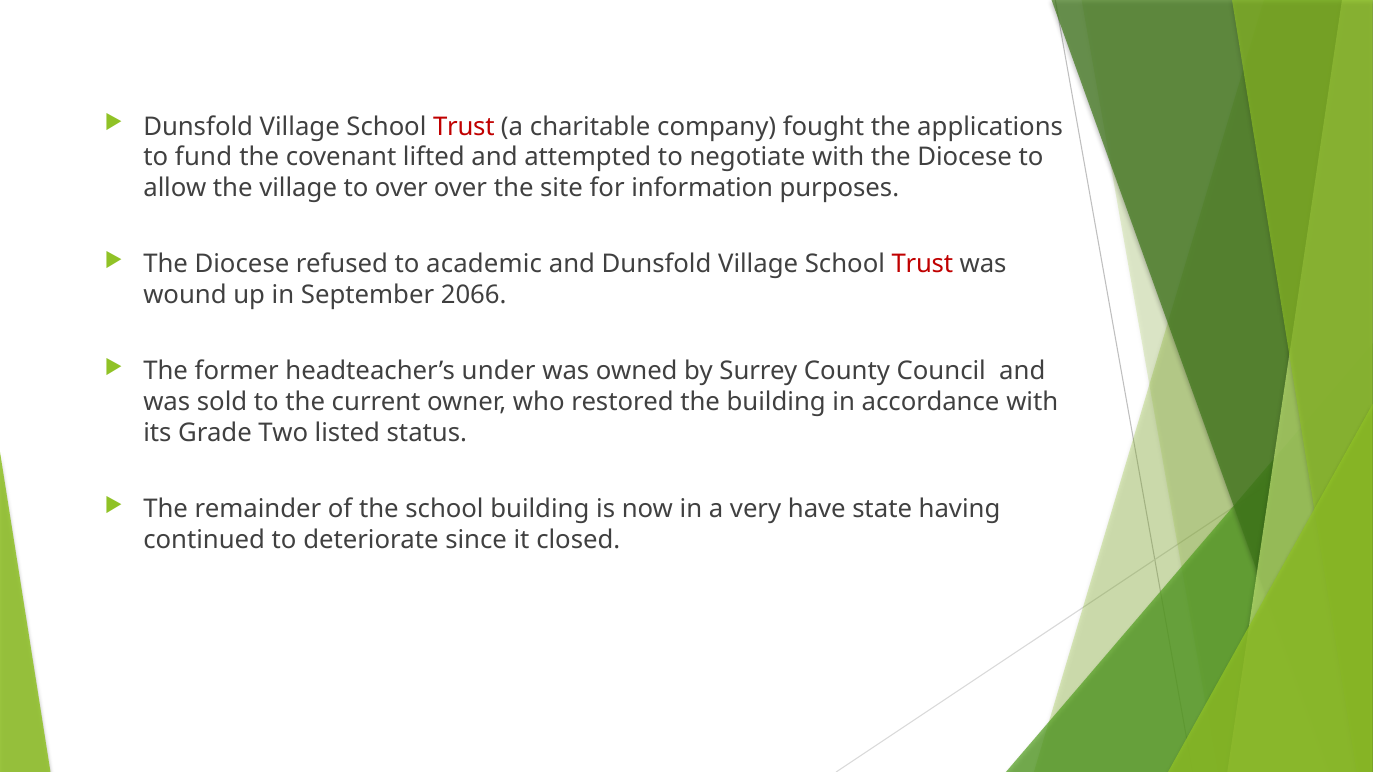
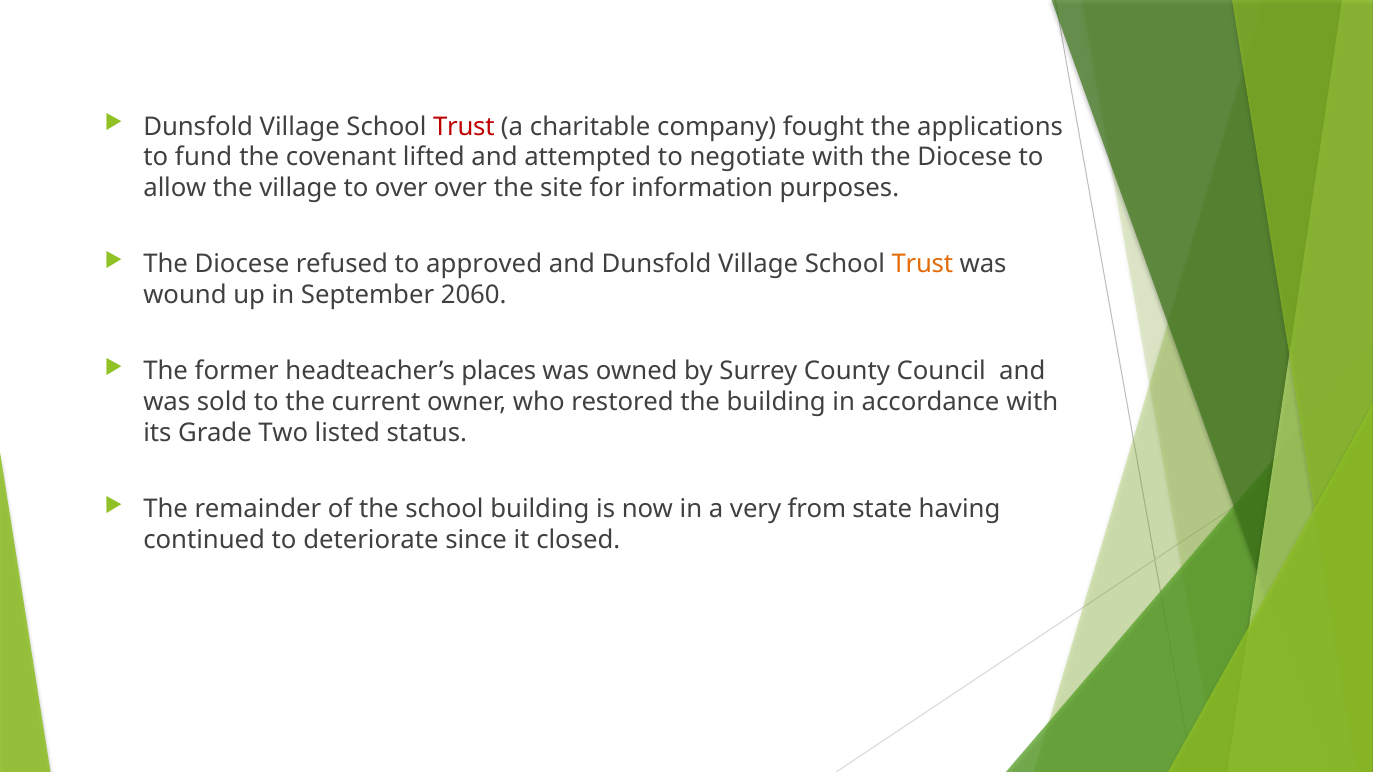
academic: academic -> approved (484, 264)
Trust colour: red -> orange (922, 264)
2066: 2066 -> 2060 (474, 295)
under: under -> places (499, 371)
have: have -> from (817, 509)
